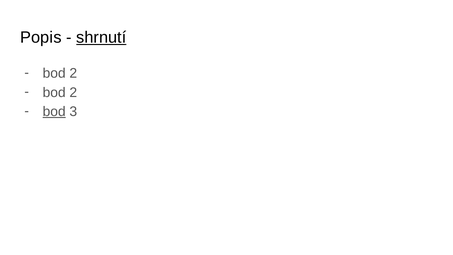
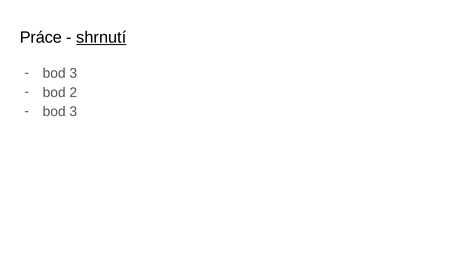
Popis: Popis -> Práce (41, 38)
2: 2 -> 3 (73, 73)
bod underline: present -> none (54, 111)
